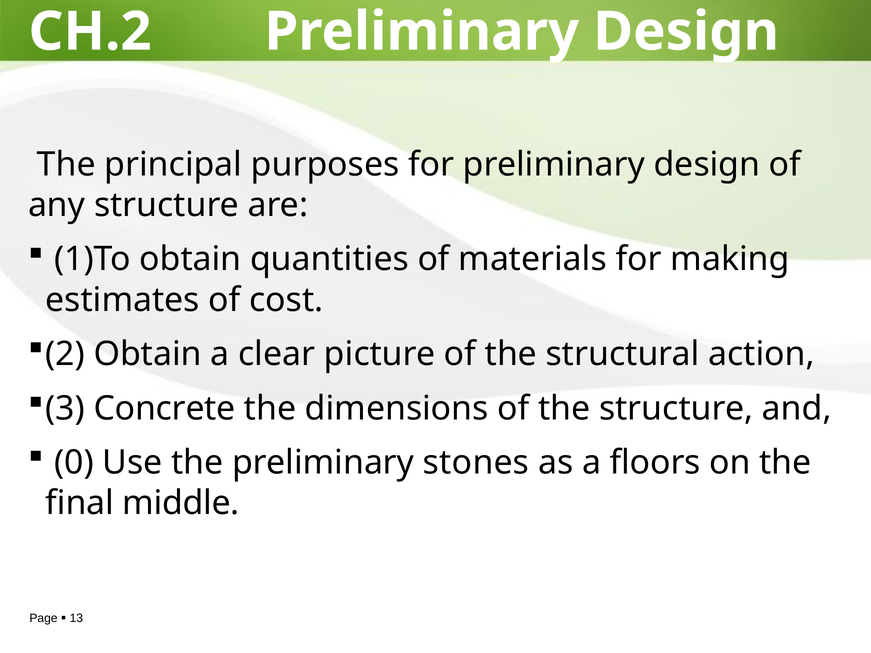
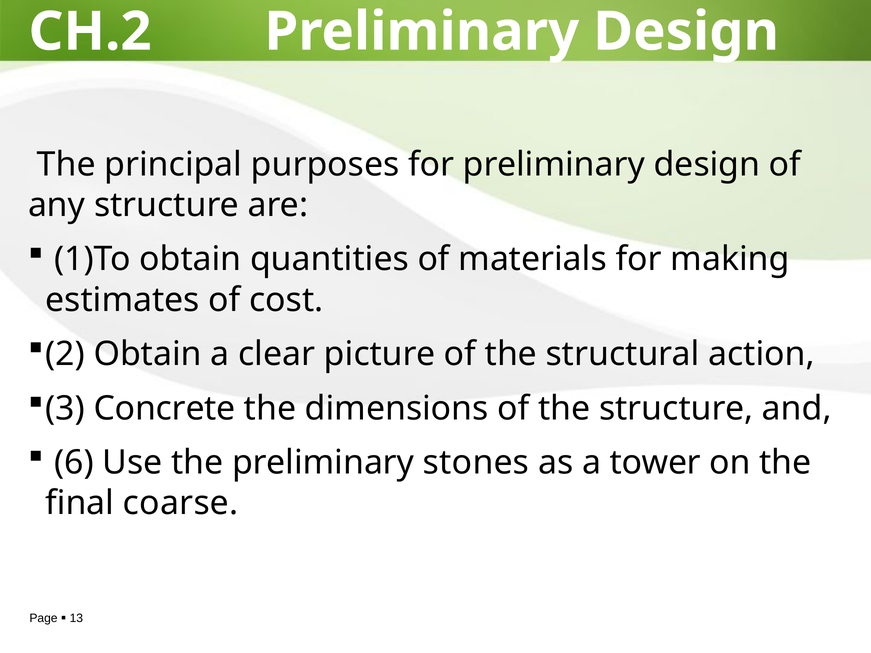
0: 0 -> 6 (74, 463)
floors: floors -> tower (655, 463)
middle: middle -> coarse (181, 503)
